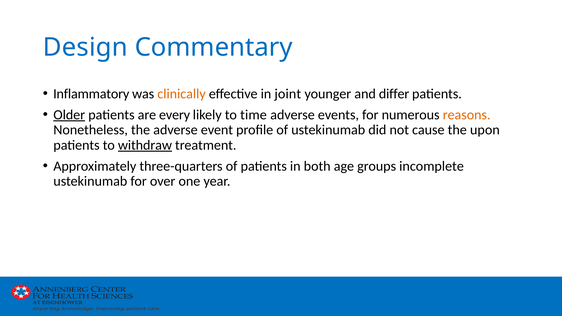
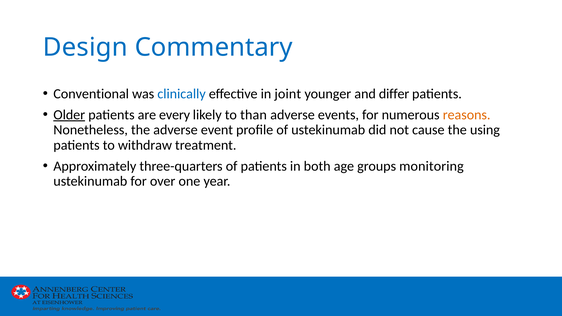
Inflammatory: Inflammatory -> Conventional (91, 94)
clinically colour: orange -> blue (182, 94)
time: time -> than (254, 115)
upon: upon -> using (485, 130)
withdraw underline: present -> none (145, 145)
incomplete: incomplete -> monitoring (431, 166)
